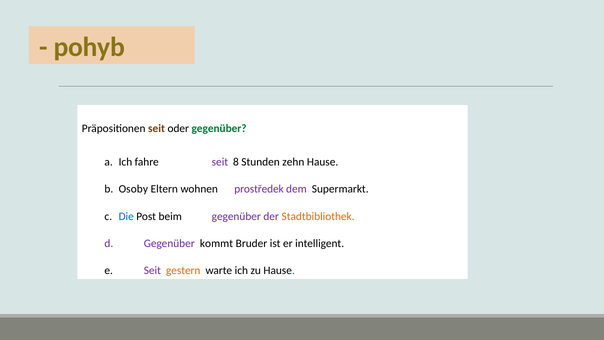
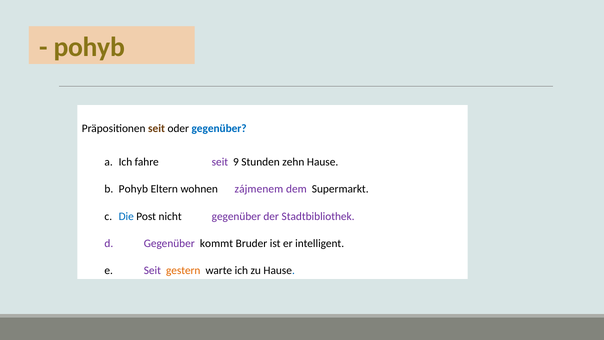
gegenüber colour: green -> blue (219, 128)
8: 8 -> 9 (236, 162)
Osoby: Osoby -> Pohyb (133, 189)
prostředek: prostředek -> zájmenem (259, 189)
beim: beim -> nicht (170, 216)
Stadtbibliothek colour: orange -> purple (318, 216)
